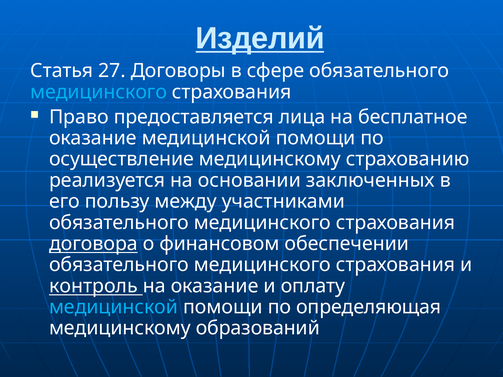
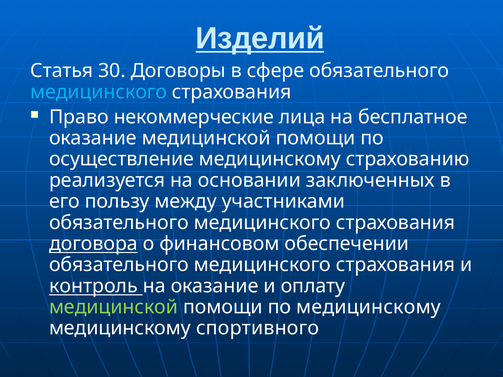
27: 27 -> 30 (112, 71)
предоставляется: предоставляется -> некоммерческие (194, 117)
медицинской colour: light blue -> light green (114, 307)
по определяющая: определяющая -> медицинскому (369, 307)
образований: образований -> спортивного (258, 328)
